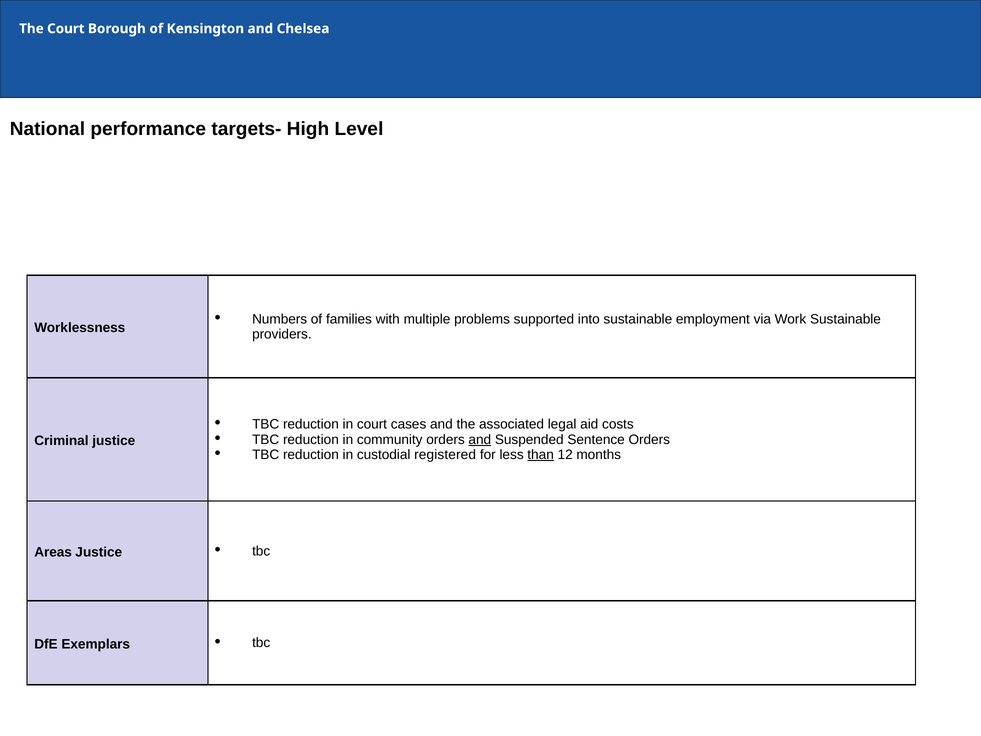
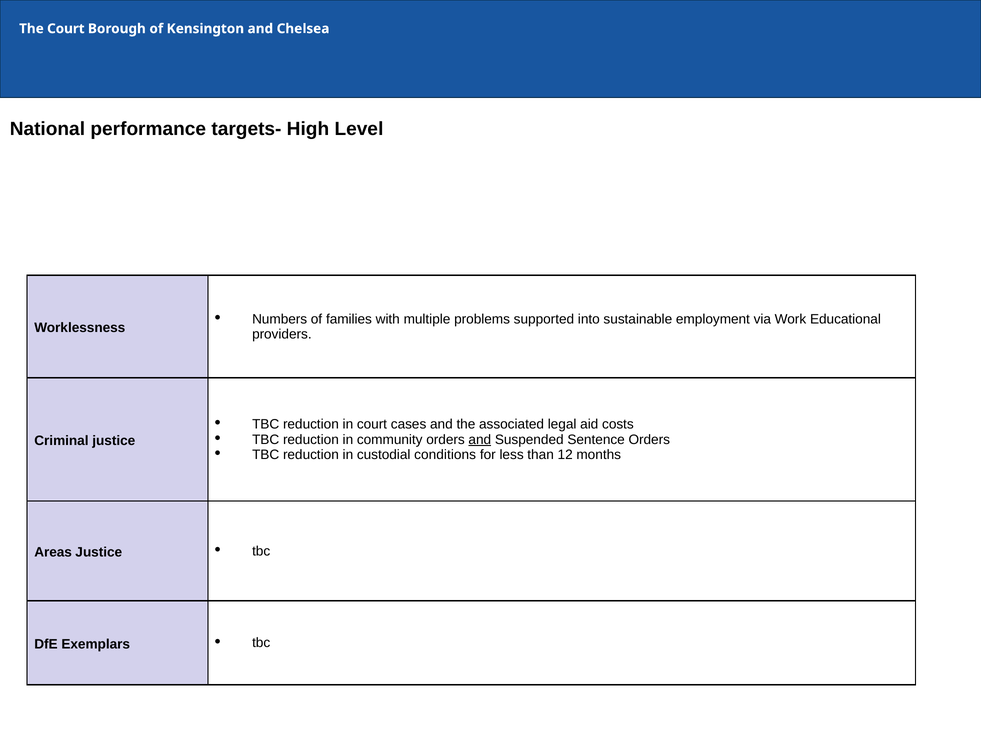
Work Sustainable: Sustainable -> Educational (845, 319)
registered: registered -> conditions (445, 455)
than underline: present -> none (541, 455)
